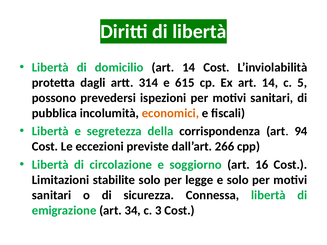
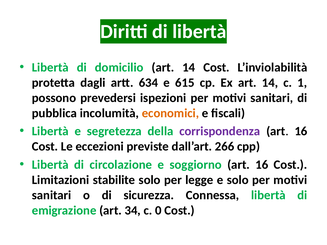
314: 314 -> 634 (148, 83)
5: 5 -> 1 (302, 83)
corrispondenza colour: black -> purple (220, 131)
94: 94 -> 16 (301, 131)
3: 3 -> 0 (158, 211)
